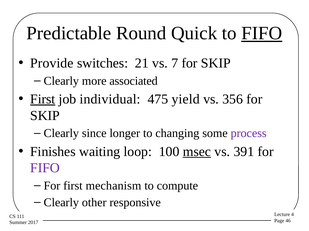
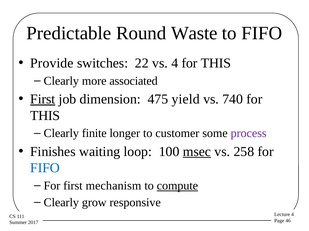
Quick: Quick -> Waste (194, 33)
FIFO underline: present -> none (262, 33)
21: 21 -> 22 (142, 63)
vs 7: 7 -> 4 (175, 63)
SKIP: SKIP -> THIS (216, 63)
individual: individual -> dimension (110, 99)
356: 356 -> 740 (233, 99)
SKIP: SKIP -> THIS (45, 116)
since: since -> finite (94, 134)
changing: changing -> customer (177, 134)
391: 391 -> 258 (244, 152)
FIFO colour: purple -> blue (45, 168)
compute underline: none -> present (177, 186)
other: other -> grow (94, 203)
